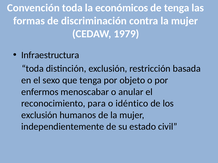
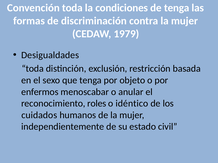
económicos: económicos -> condiciones (122, 8)
Infraestructura: Infraestructura -> Desigualdades (50, 55)
para: para -> roles (97, 104)
exclusión: exclusión -> cuidados (39, 115)
